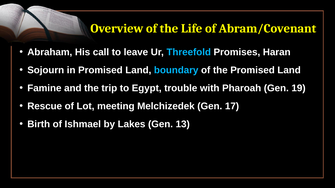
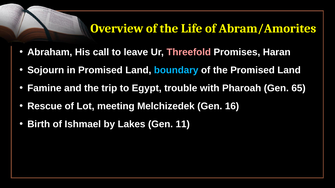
Abram/Covenant: Abram/Covenant -> Abram/Amorites (267, 28)
Threefold colour: light blue -> pink (189, 52)
19: 19 -> 65 (299, 88)
17: 17 -> 16 (232, 106)
13: 13 -> 11 (183, 124)
